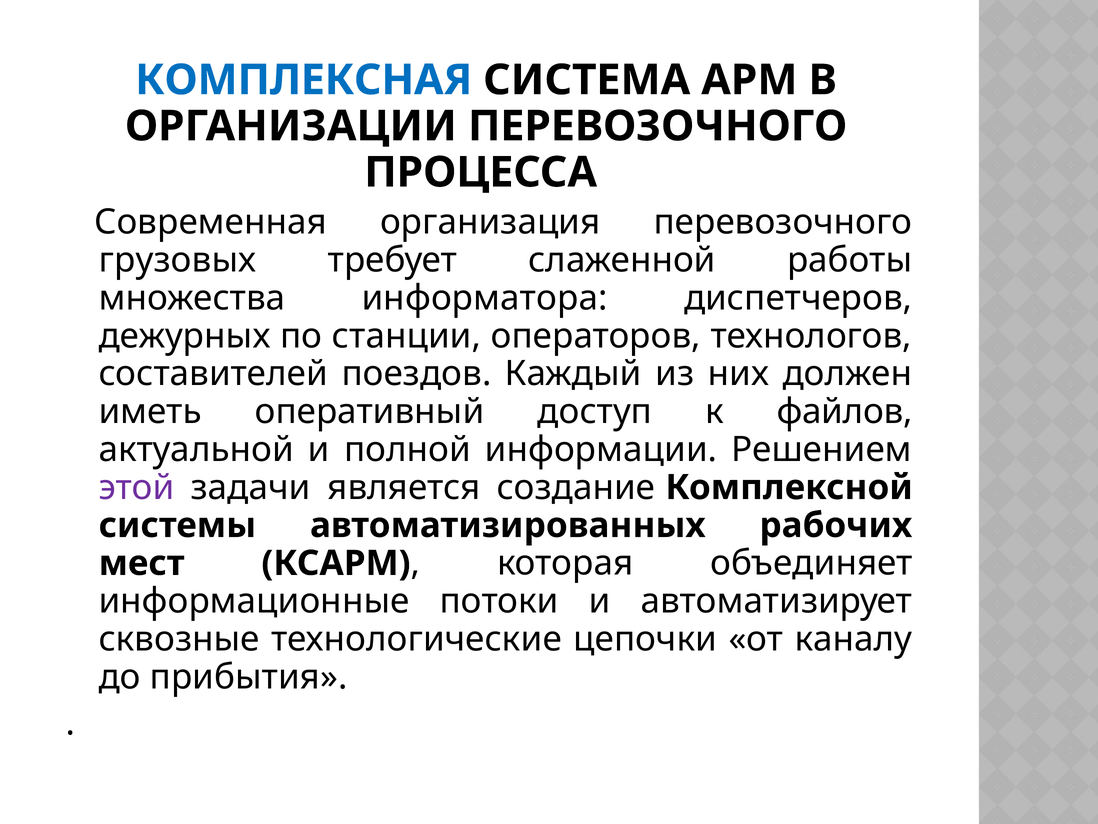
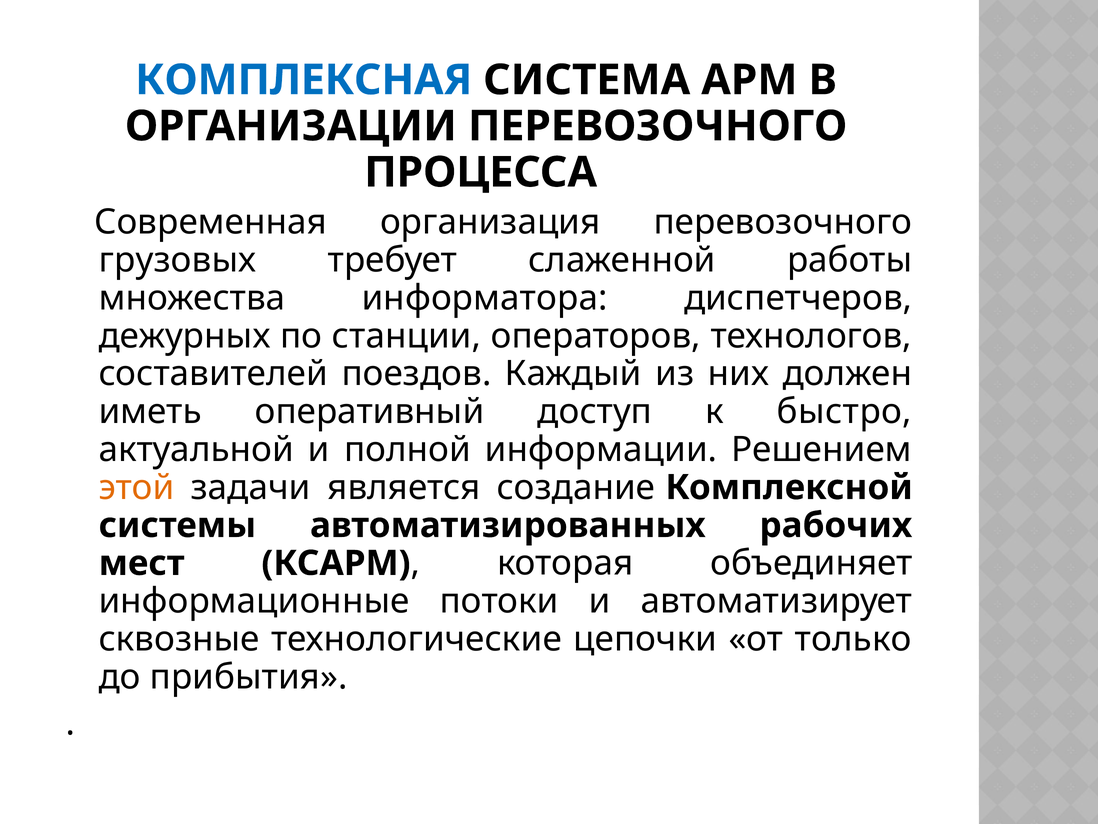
файлов: файлов -> быстро (844, 412)
этой colour: purple -> orange (136, 487)
каналу: каналу -> только (853, 639)
